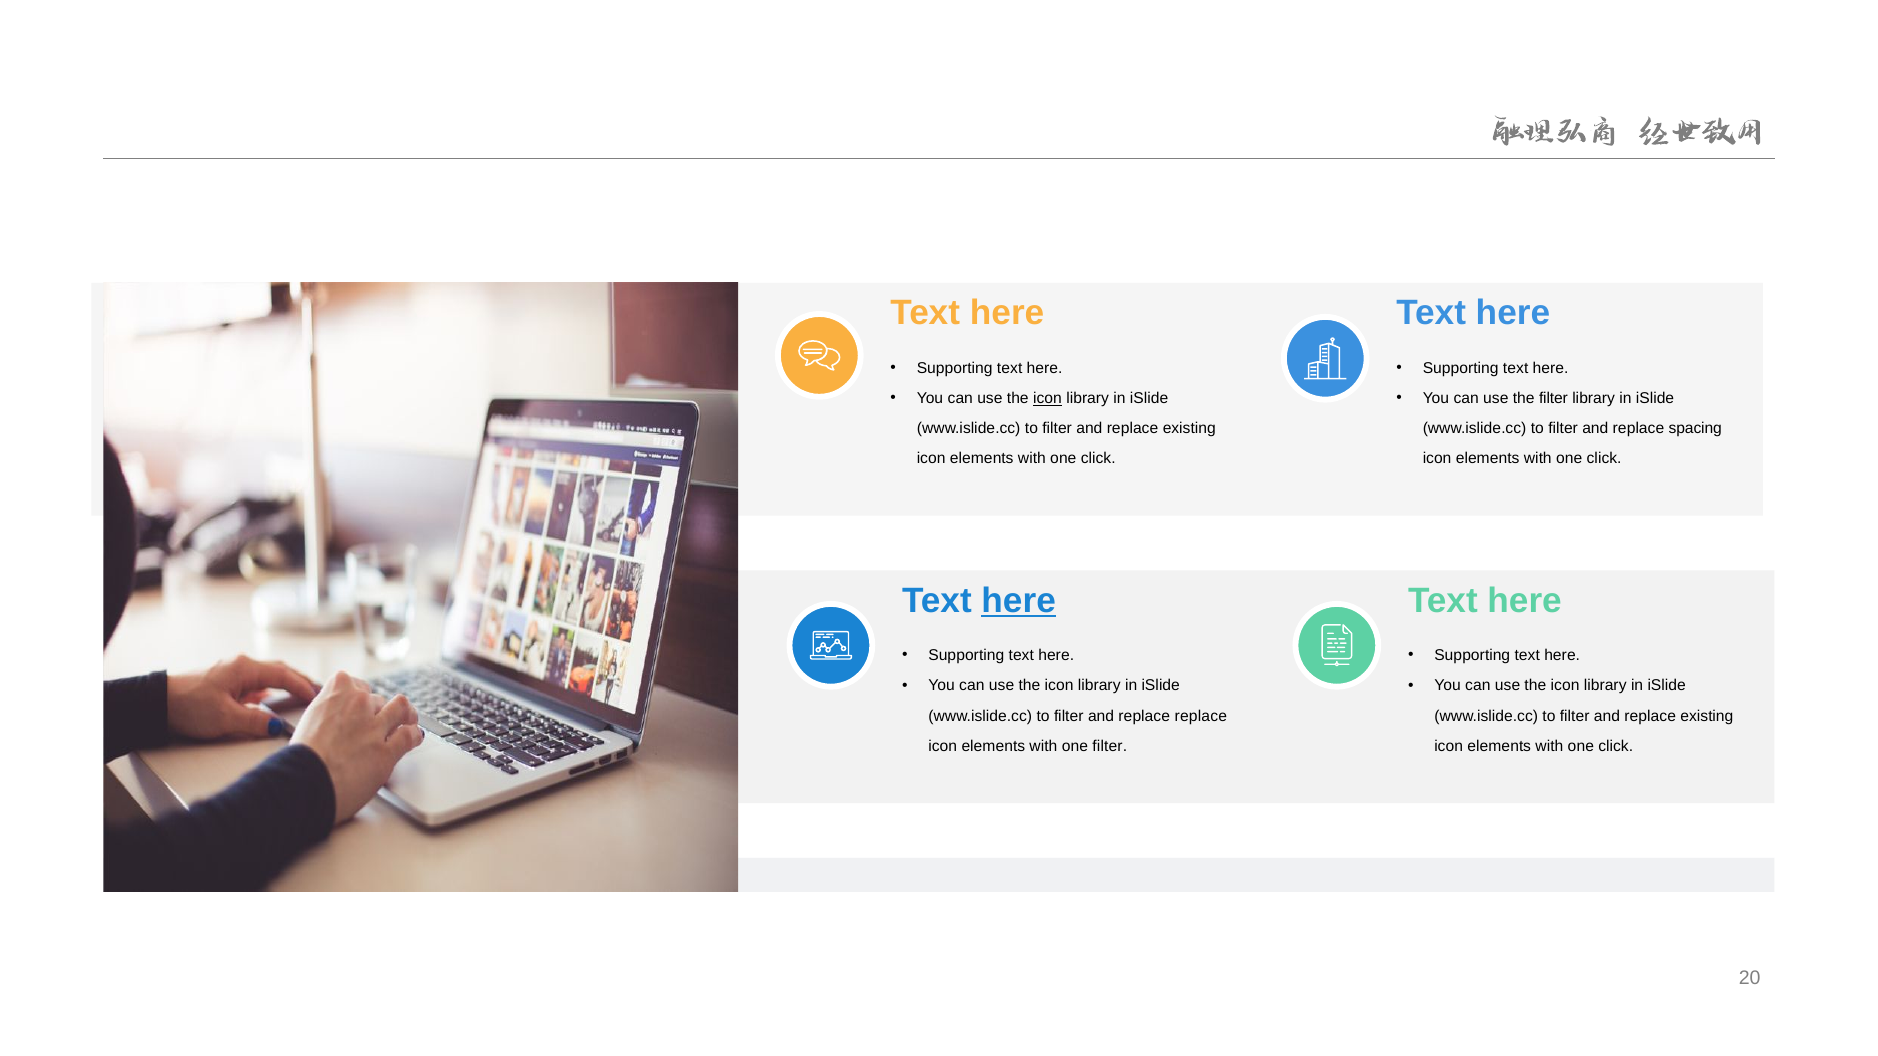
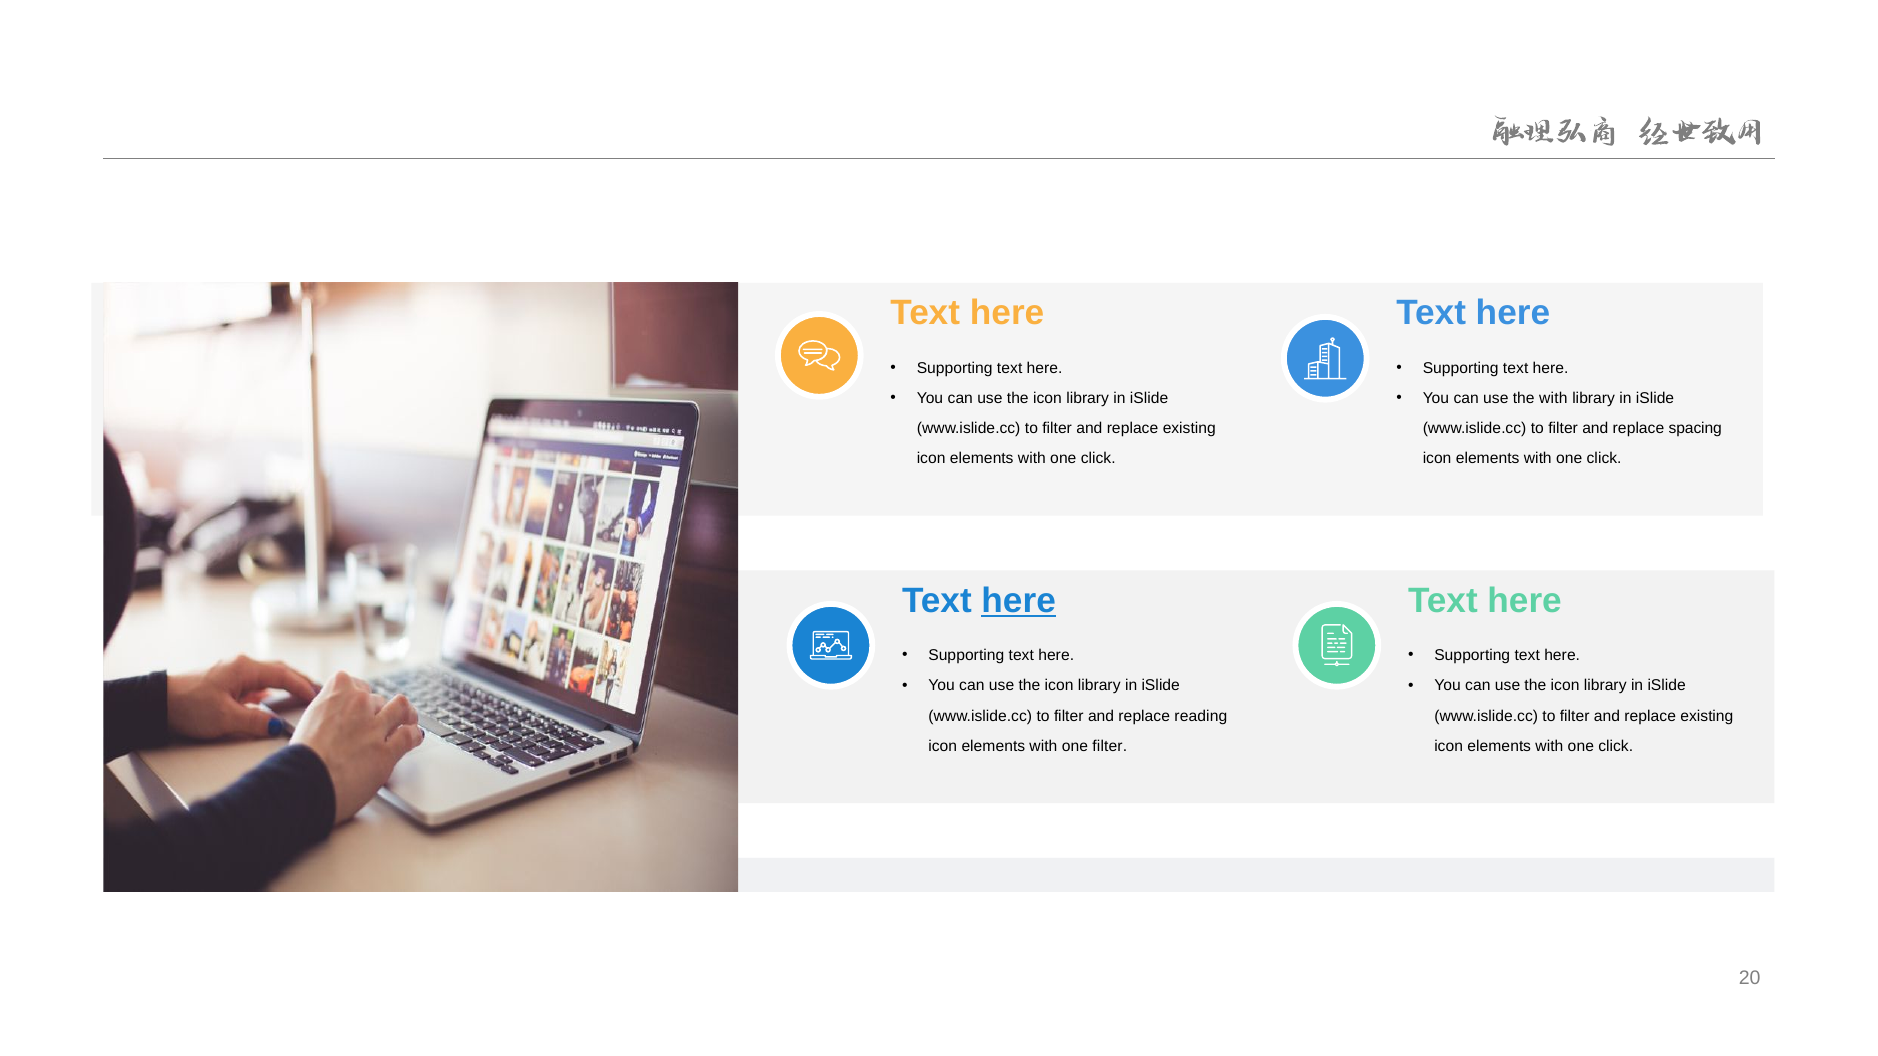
icon underline: present -> none (1047, 398)
the filter: filter -> with (1553, 398)
replace replace: replace -> reading (1201, 716)
